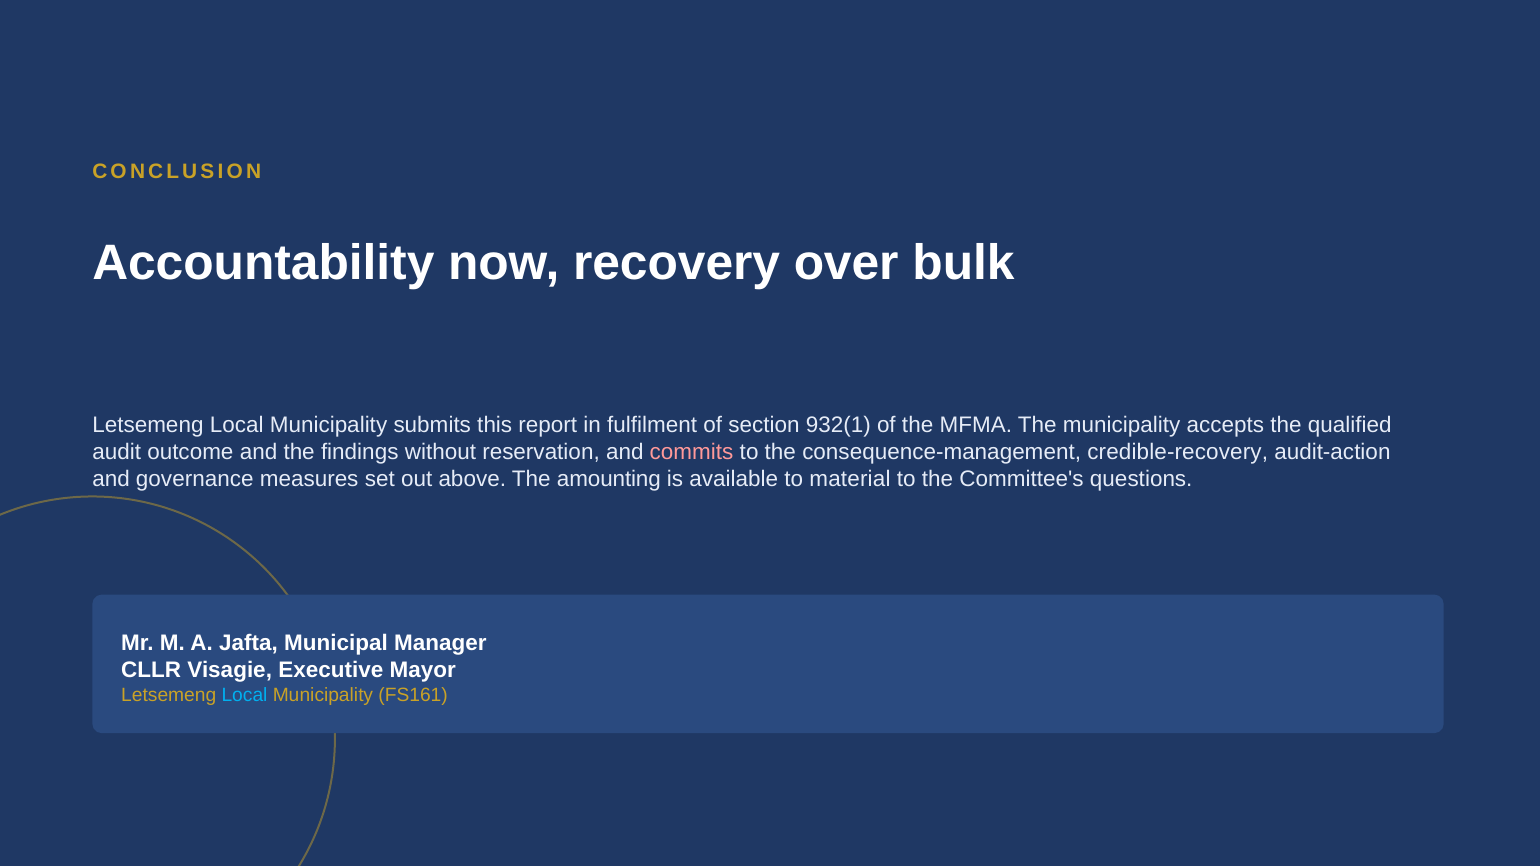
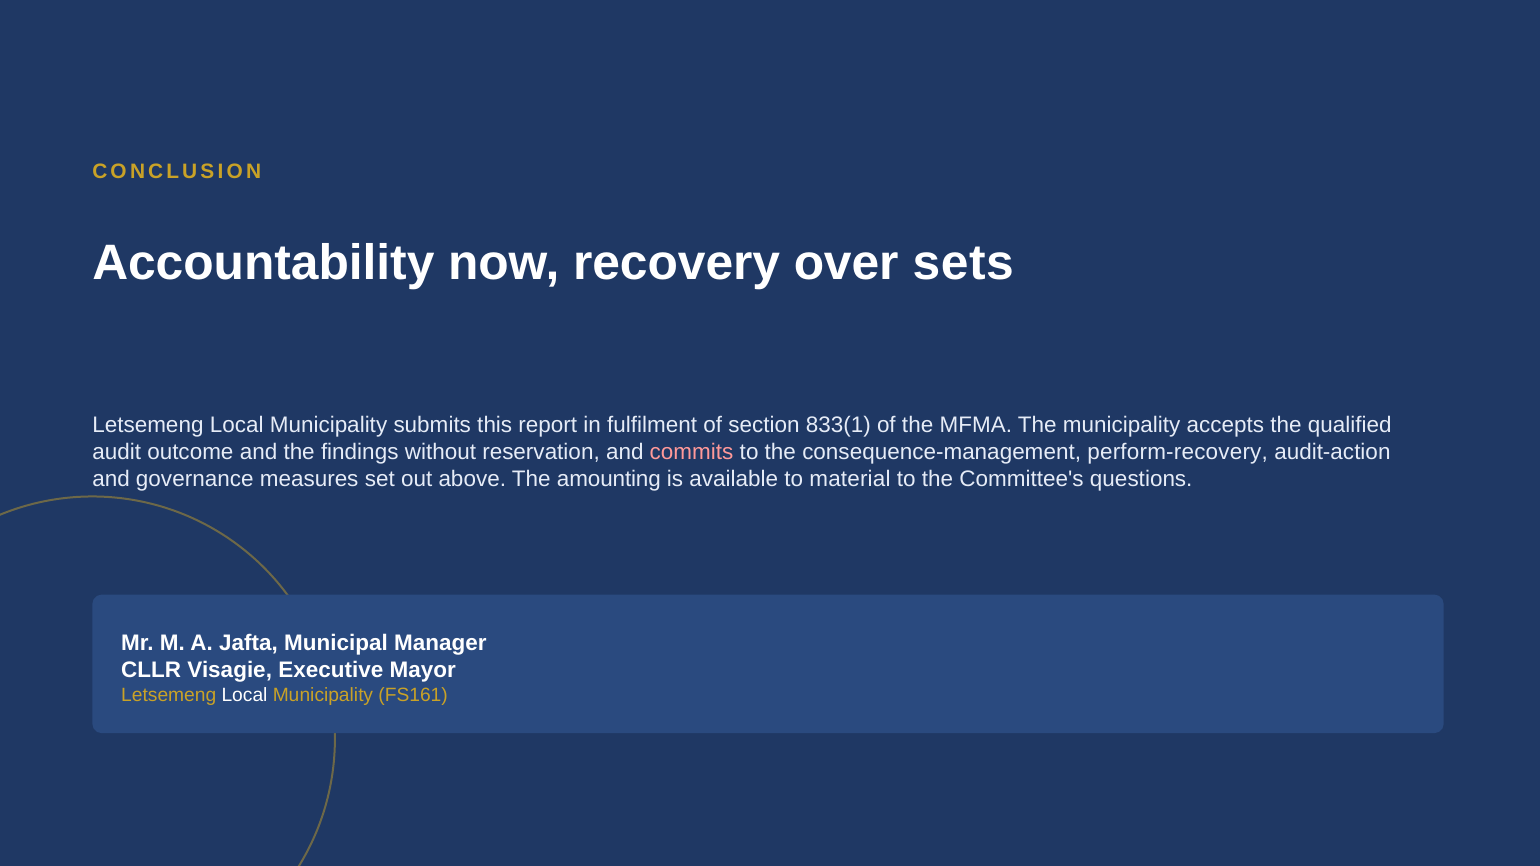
bulk: bulk -> sets (963, 263)
932(1: 932(1 -> 833(1 (838, 425)
credible-recovery: credible-recovery -> perform-recovery (1178, 452)
Local colour: light blue -> white (244, 695)
